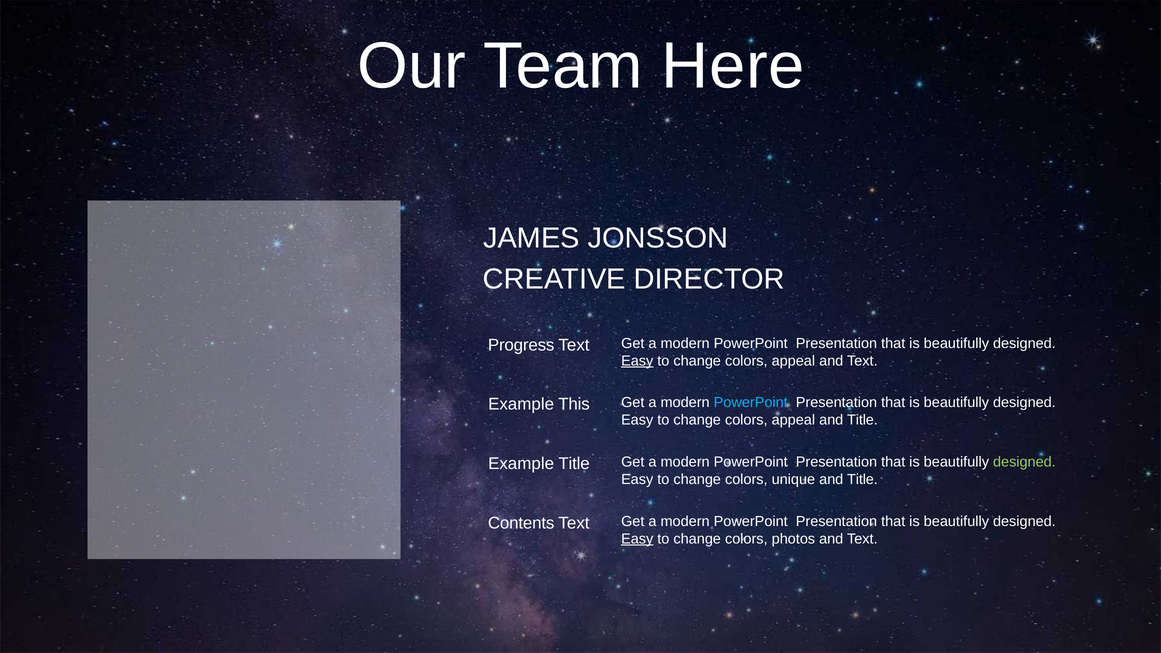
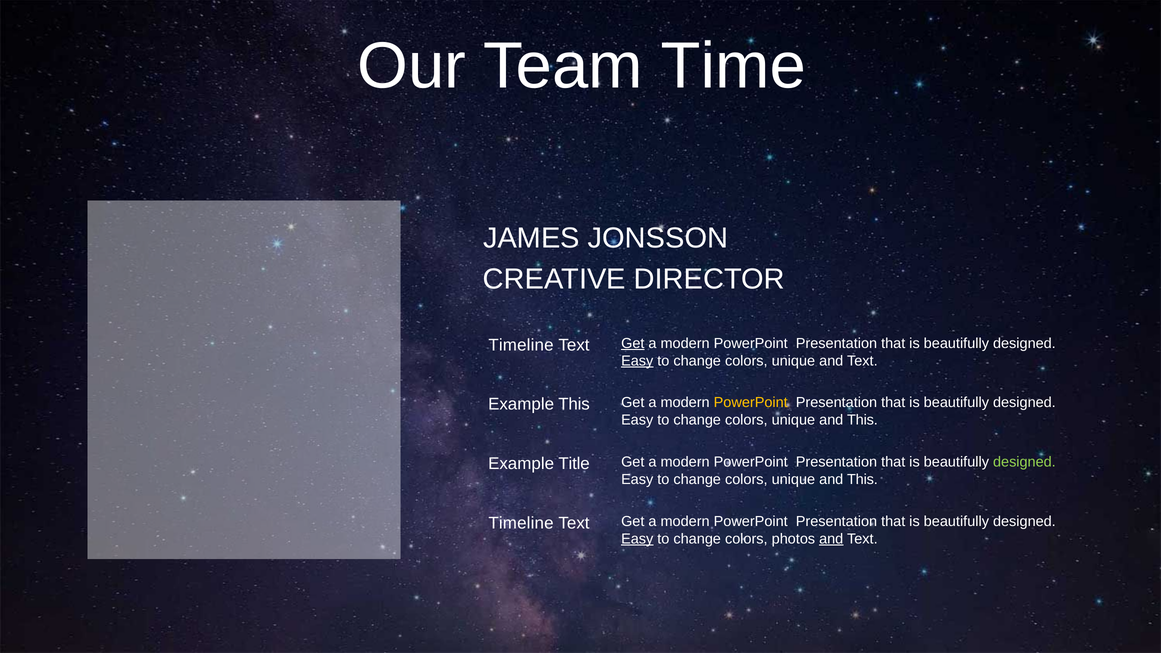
Here: Here -> Time (733, 66)
Get underline: none -> present (633, 343)
Progress: Progress -> Timeline (521, 345)
appeal: appeal -> unique (793, 361)
PowerPoint colour: light blue -> yellow (751, 403)
appeal: appeal -> unique (793, 420)
Title: Title -> This (862, 420)
Title: Title -> This (862, 480)
Contents: Contents -> Timeline (521, 523)
and underline: none -> present (831, 539)
